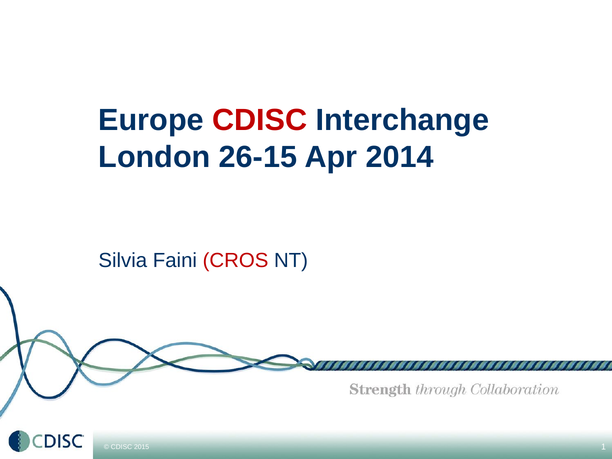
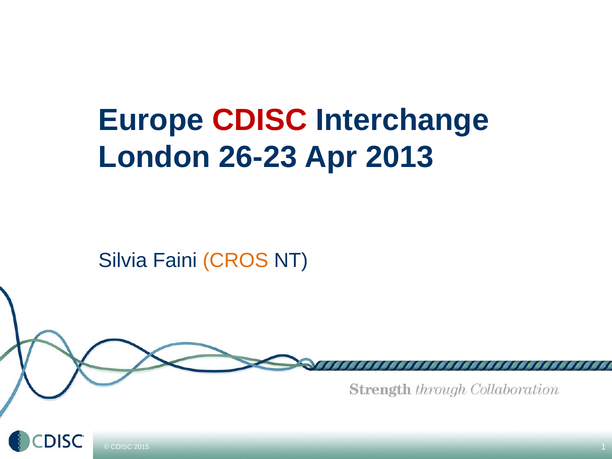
26-15: 26-15 -> 26-23 (258, 157)
2014: 2014 -> 2013 (400, 157)
CROS colour: red -> orange (236, 260)
